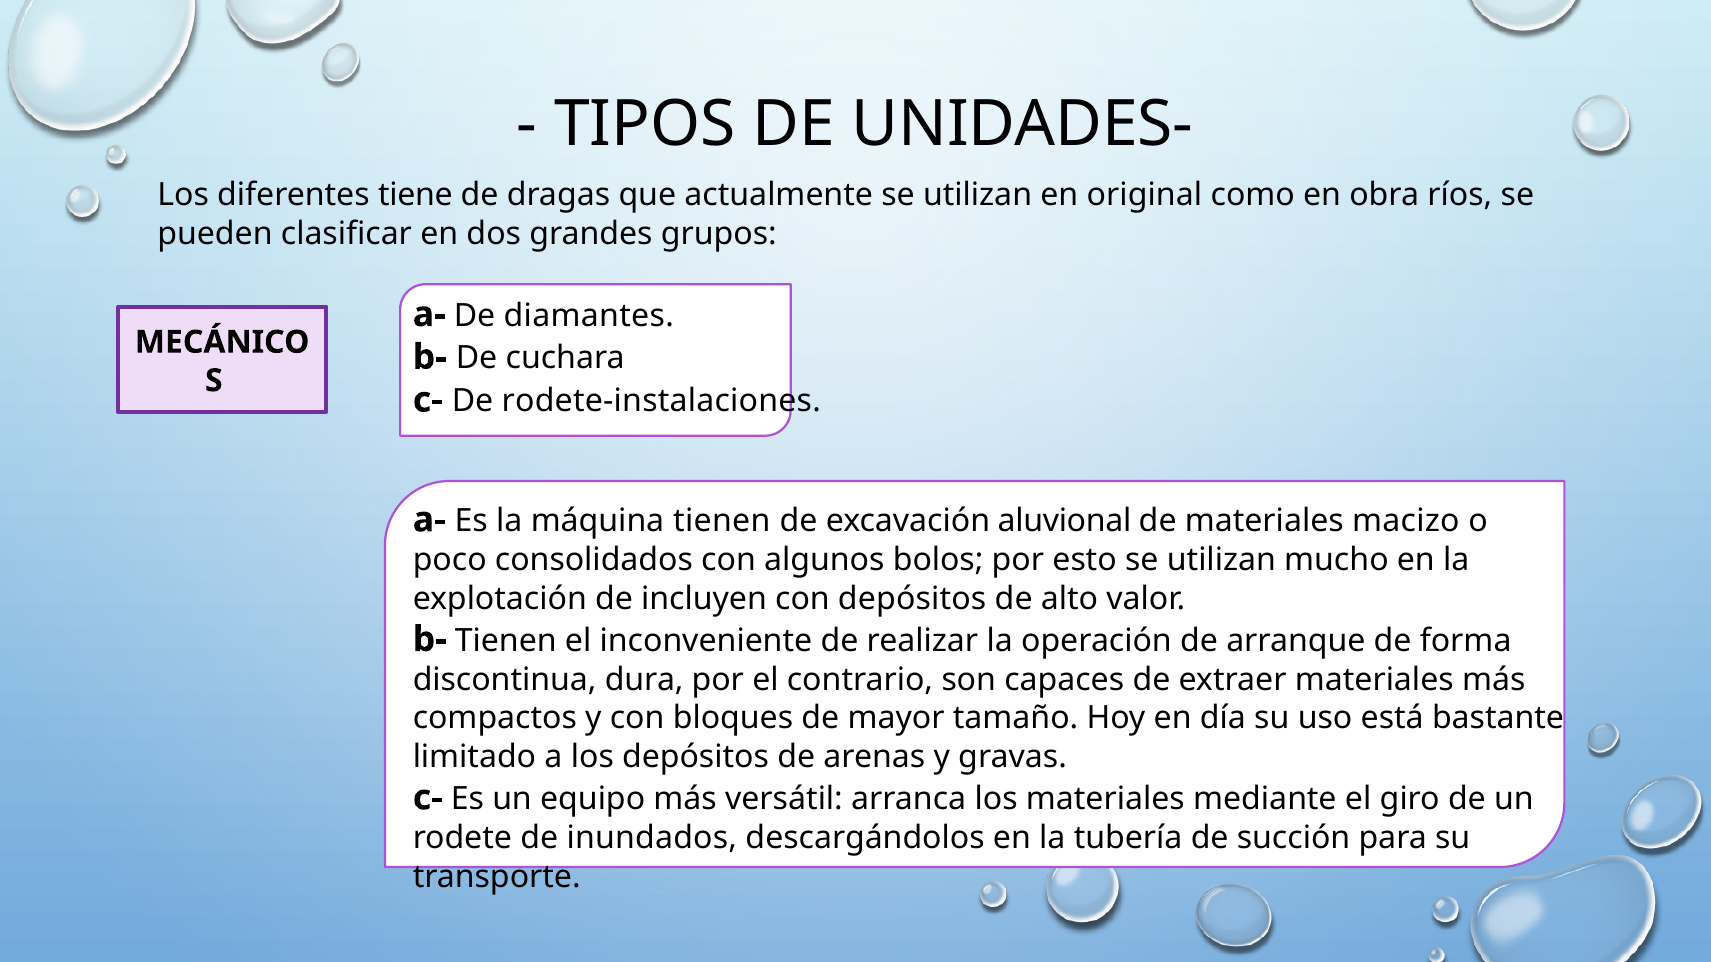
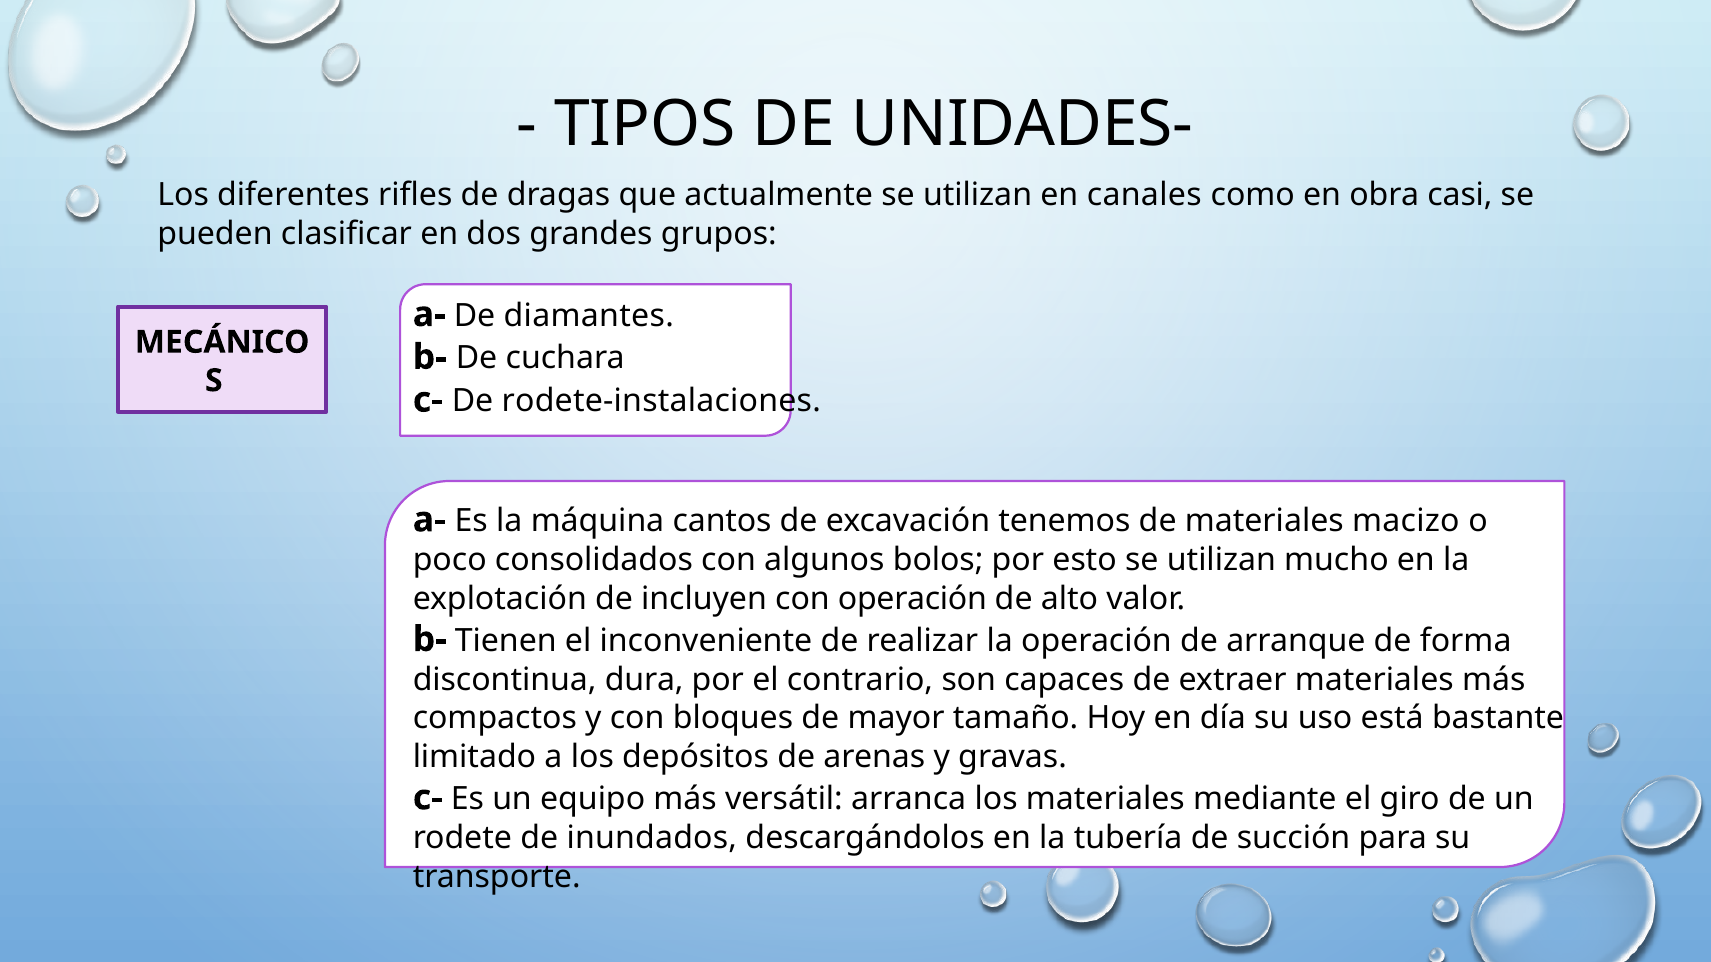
tiene: tiene -> rifles (415, 195)
original: original -> canales (1144, 195)
ríos: ríos -> casi (1460, 195)
máquina tienen: tienen -> cantos (722, 521)
aluvional: aluvional -> tenemos (1064, 521)
con depósitos: depósitos -> operación (912, 599)
